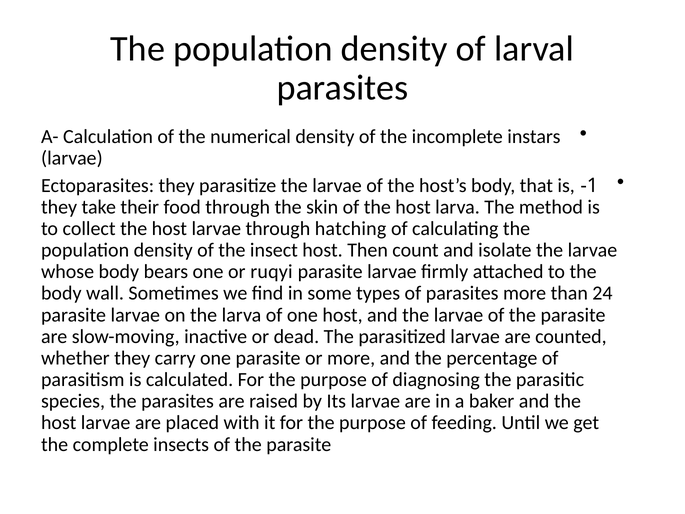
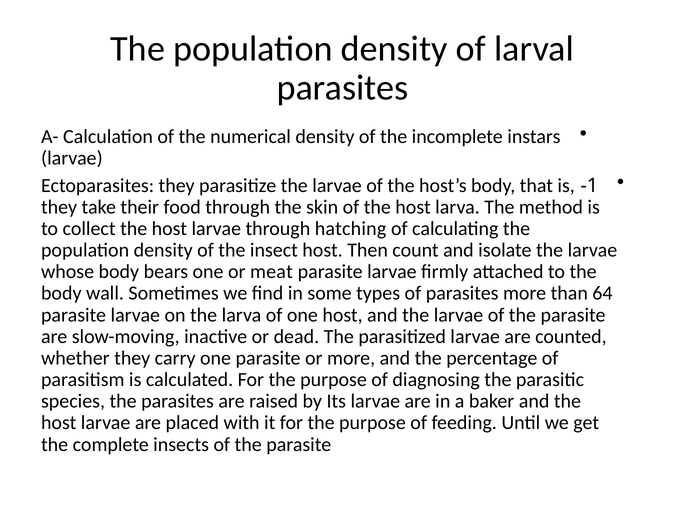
ruqyi: ruqyi -> meat (271, 272)
24: 24 -> 64 (602, 293)
